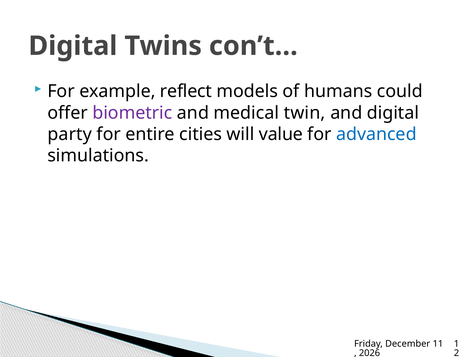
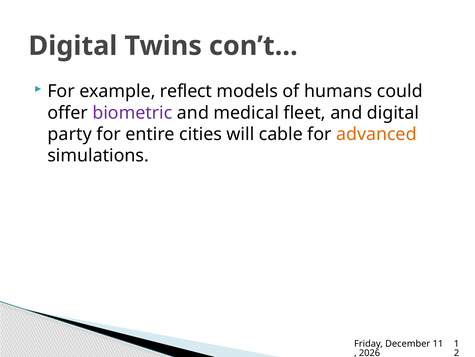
twin: twin -> fleet (305, 113)
value: value -> cable (281, 134)
advanced colour: blue -> orange (376, 134)
